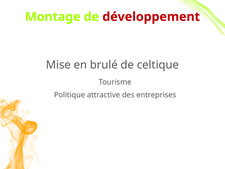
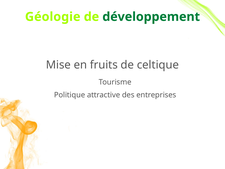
Montage: Montage -> Géologie (53, 17)
développement colour: red -> green (151, 17)
brulé: brulé -> fruits (104, 65)
